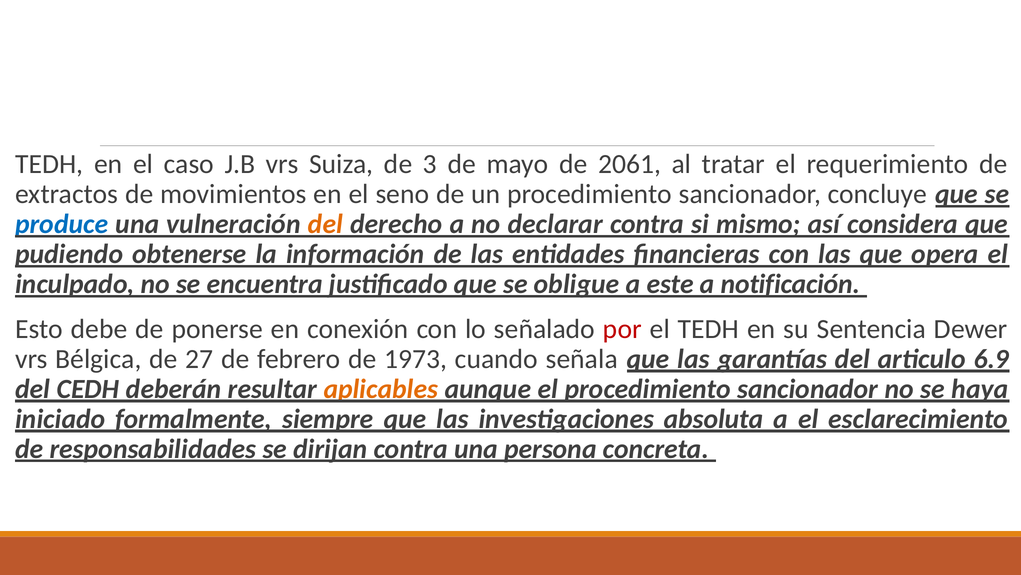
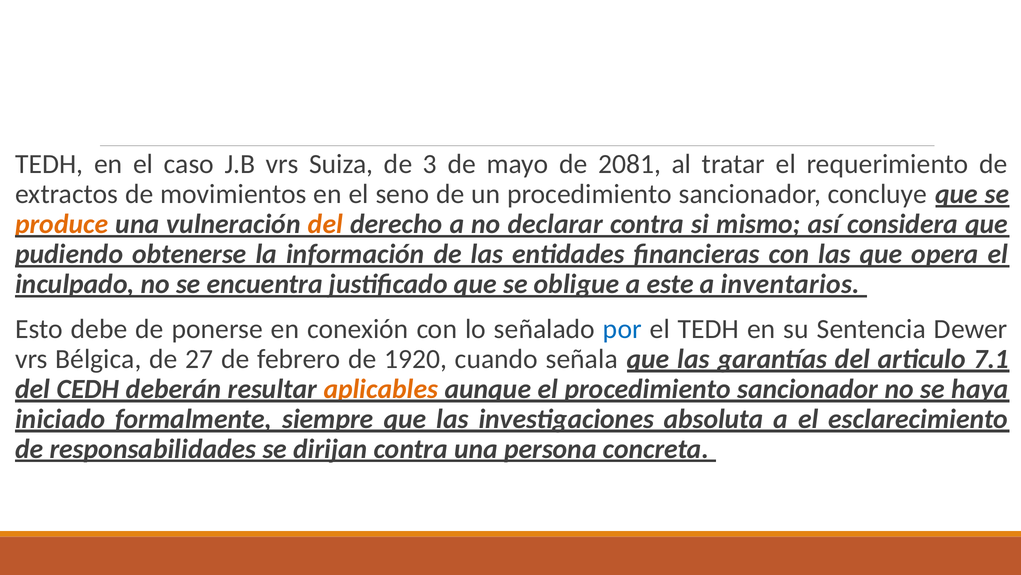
2061: 2061 -> 2081 (630, 164)
produce colour: blue -> orange (62, 224)
notificación: notificación -> inventarios (790, 284)
por colour: red -> blue (622, 329)
1973: 1973 -> 1920 (416, 359)
6.9: 6.9 -> 7.1 (991, 359)
